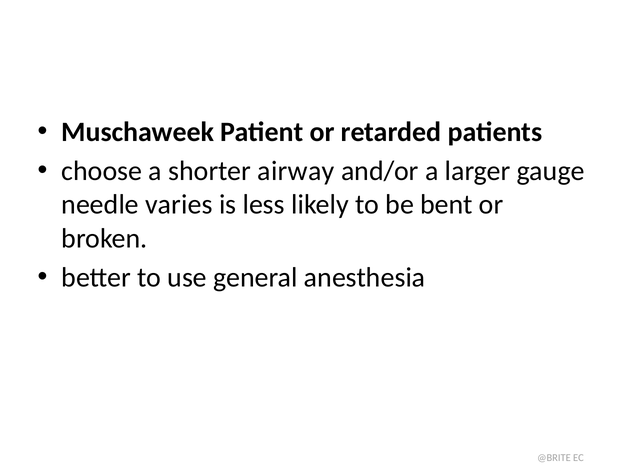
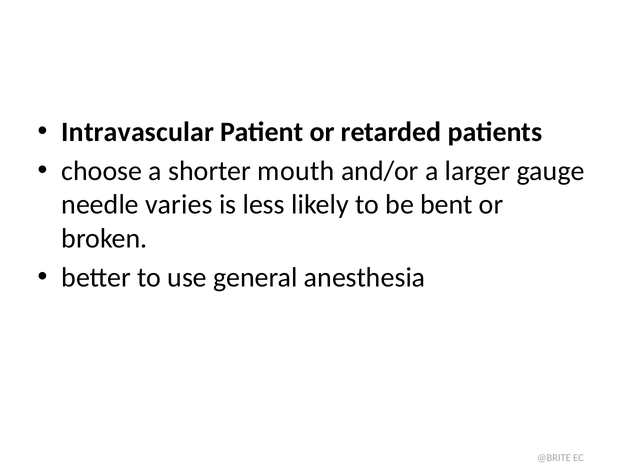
Muschaweek: Muschaweek -> Intravascular (138, 132)
airway: airway -> mouth (296, 171)
